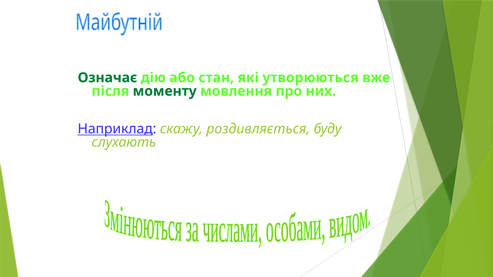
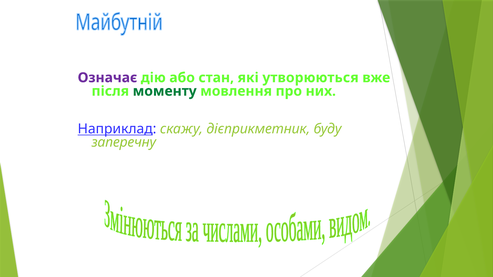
Означає colour: green -> purple (107, 78)
роздивляється: роздивляється -> дієприкметник (258, 129)
слухають: слухають -> заперечну (124, 142)
